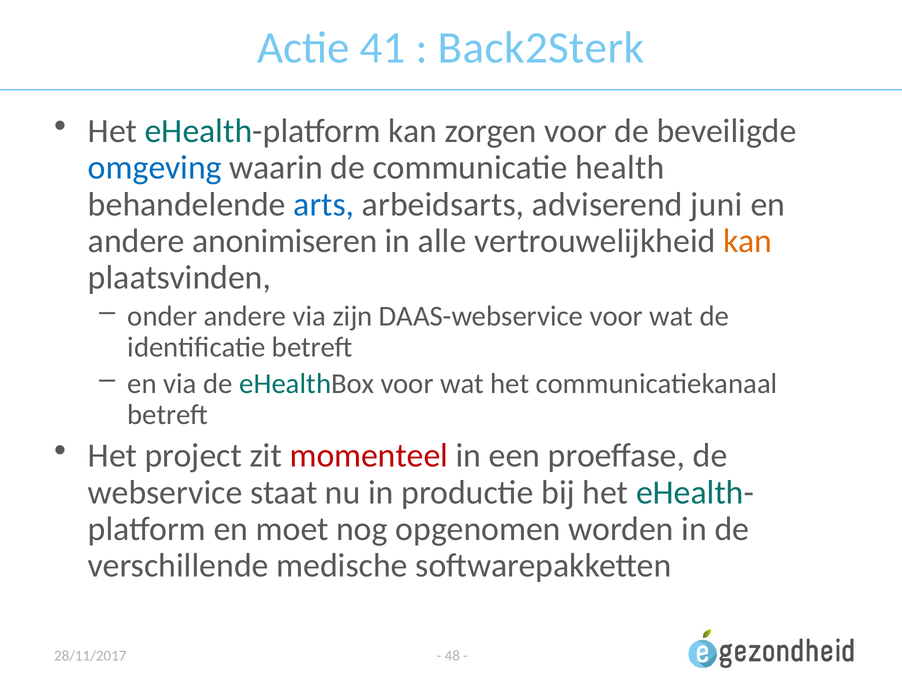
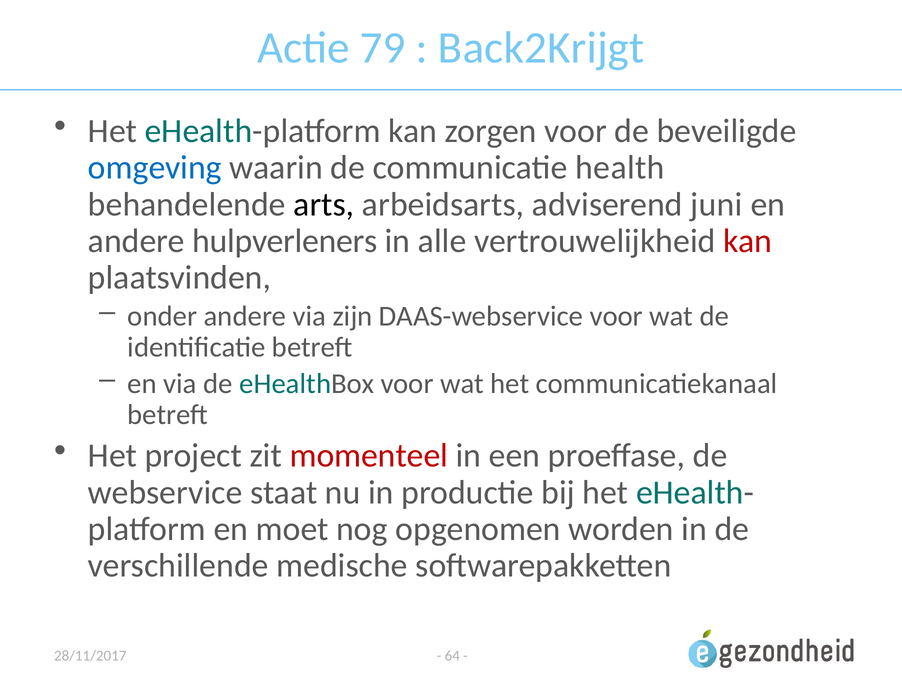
41: 41 -> 79 (383, 48)
Back2Sterk: Back2Sterk -> Back2Krijgt (541, 48)
arts colour: blue -> black (324, 204)
anonimiseren: anonimiseren -> hulpverleners (285, 241)
kan colour: orange -> red (748, 241)
48: 48 -> 64 (452, 655)
